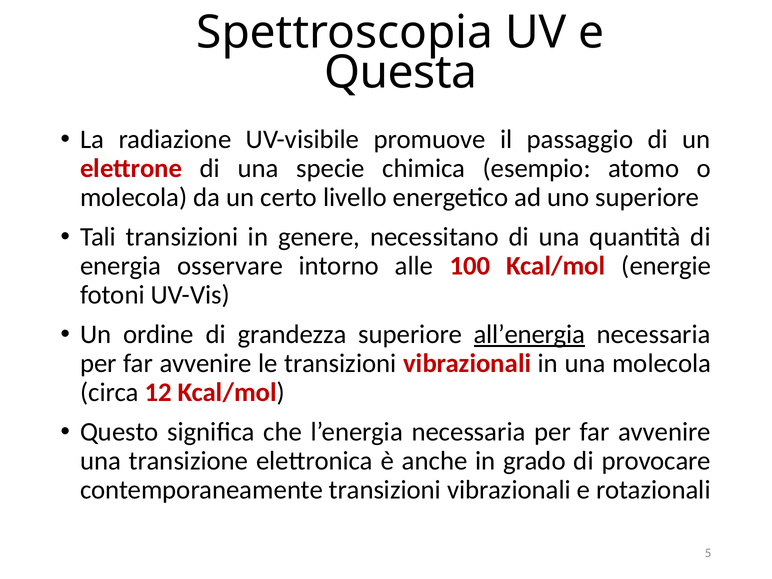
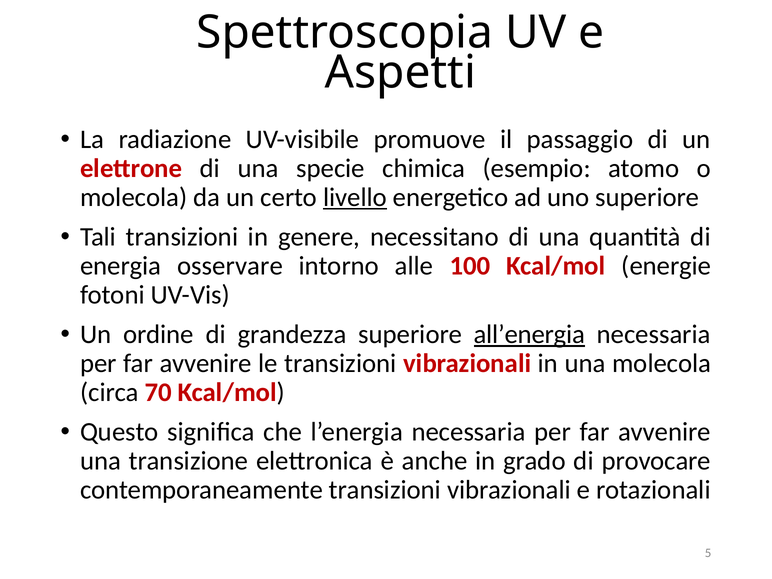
Questa: Questa -> Aspetti (400, 73)
livello underline: none -> present (355, 197)
12: 12 -> 70 (158, 392)
